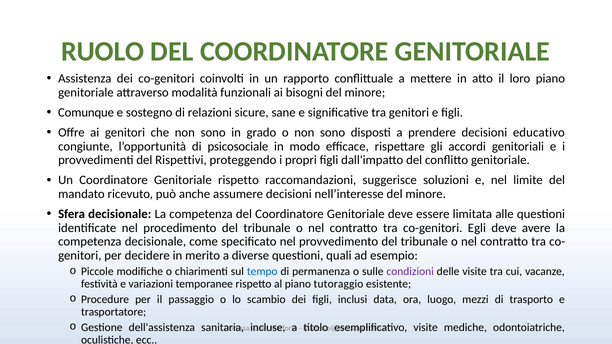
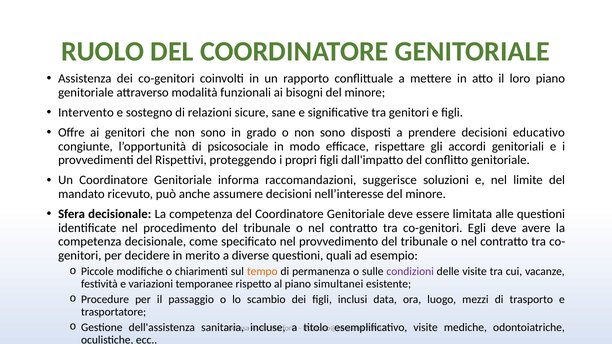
Comunque: Comunque -> Intervento (86, 113)
Genitoriale rispetto: rispetto -> informa (238, 180)
tempo colour: blue -> orange (262, 272)
tutoraggio: tutoraggio -> simultanei (338, 284)
